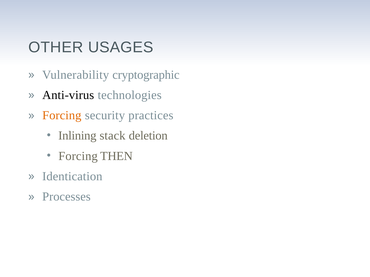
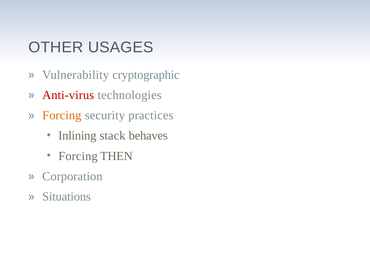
Anti-virus colour: black -> red (68, 95)
deletion: deletion -> behaves (148, 136)
Identication: Identication -> Corporation (72, 177)
Processes: Processes -> Situations (67, 197)
